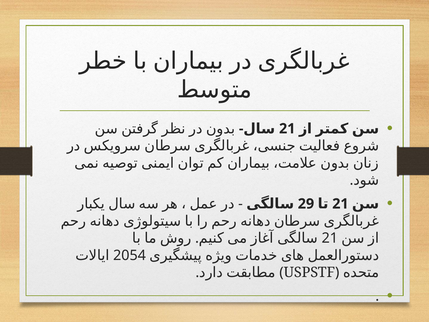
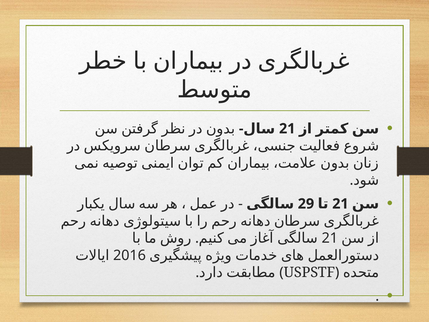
2054: 2054 -> 2016 (130, 255)
